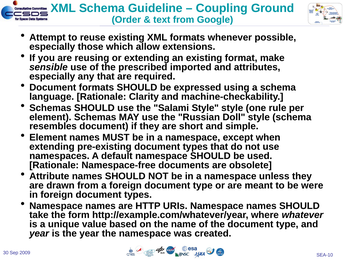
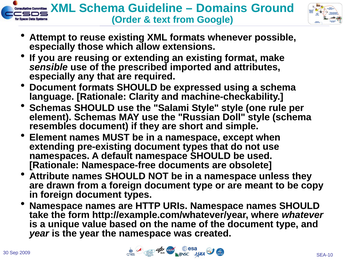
Coupling: Coupling -> Domains (222, 8)
were: were -> copy (312, 185)
